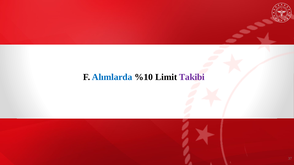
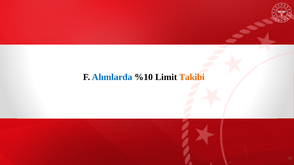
Takibi colour: purple -> orange (192, 77)
